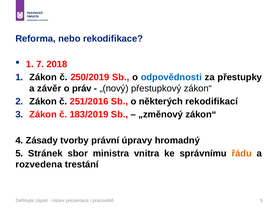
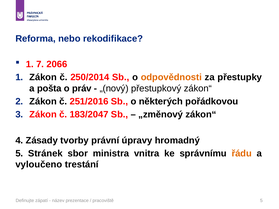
2018: 2018 -> 2066 (57, 64)
250/2019: 250/2019 -> 250/2014 (90, 77)
odpovědnosti colour: blue -> orange (171, 77)
závěr: závěr -> pošta (49, 88)
rekodifikací: rekodifikací -> pořádkovou (212, 101)
183/2019: 183/2019 -> 183/2047 (89, 114)
rozvedena: rozvedena -> vyloučeno (39, 165)
